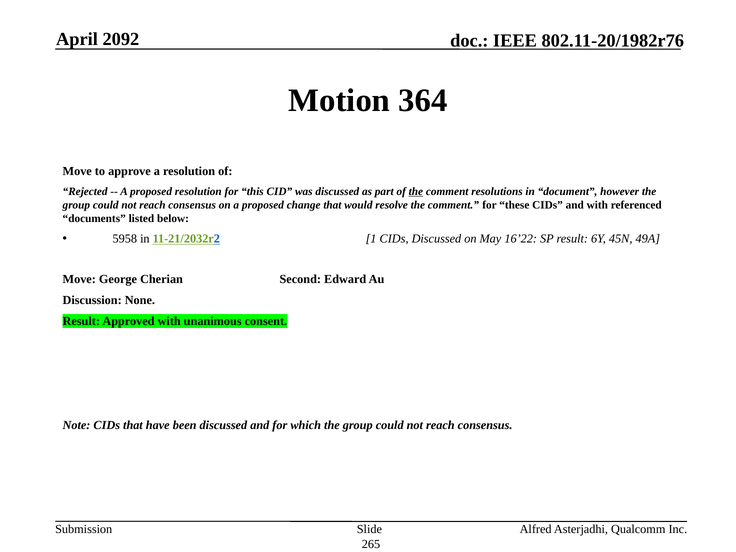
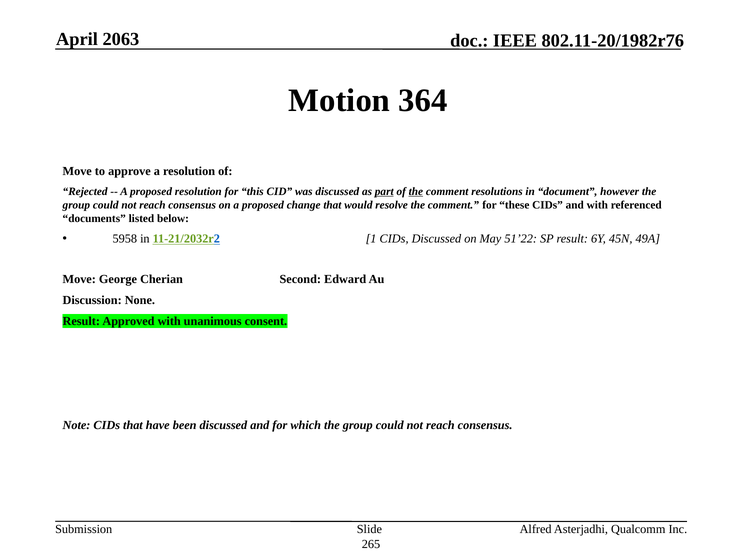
2092: 2092 -> 2063 (121, 39)
part underline: none -> present (384, 192)
16’22: 16’22 -> 51’22 (521, 239)
